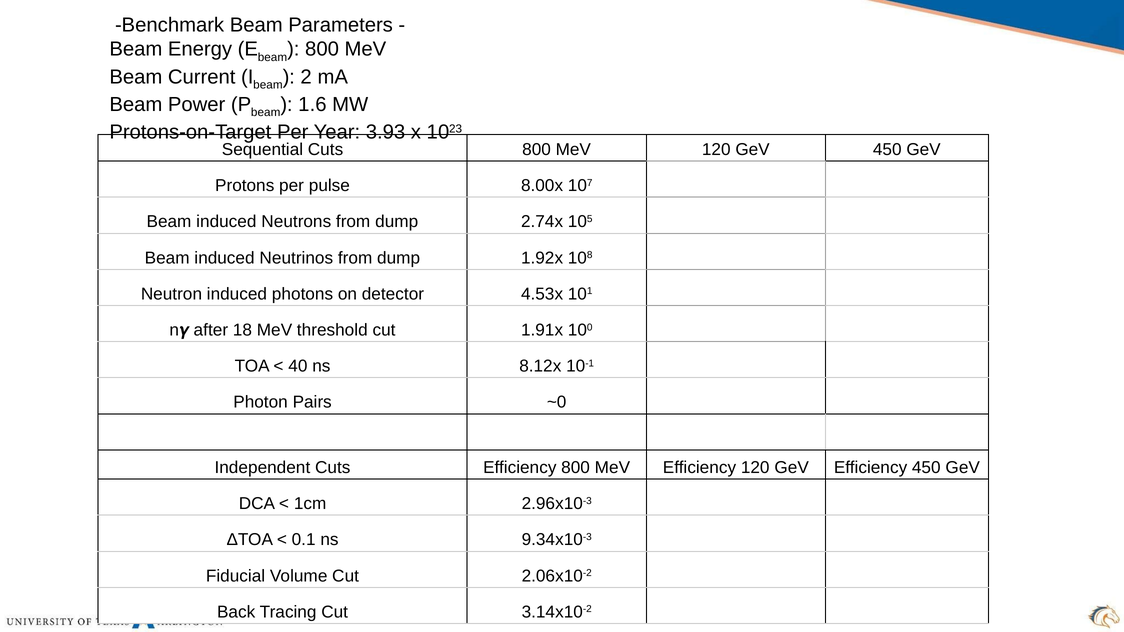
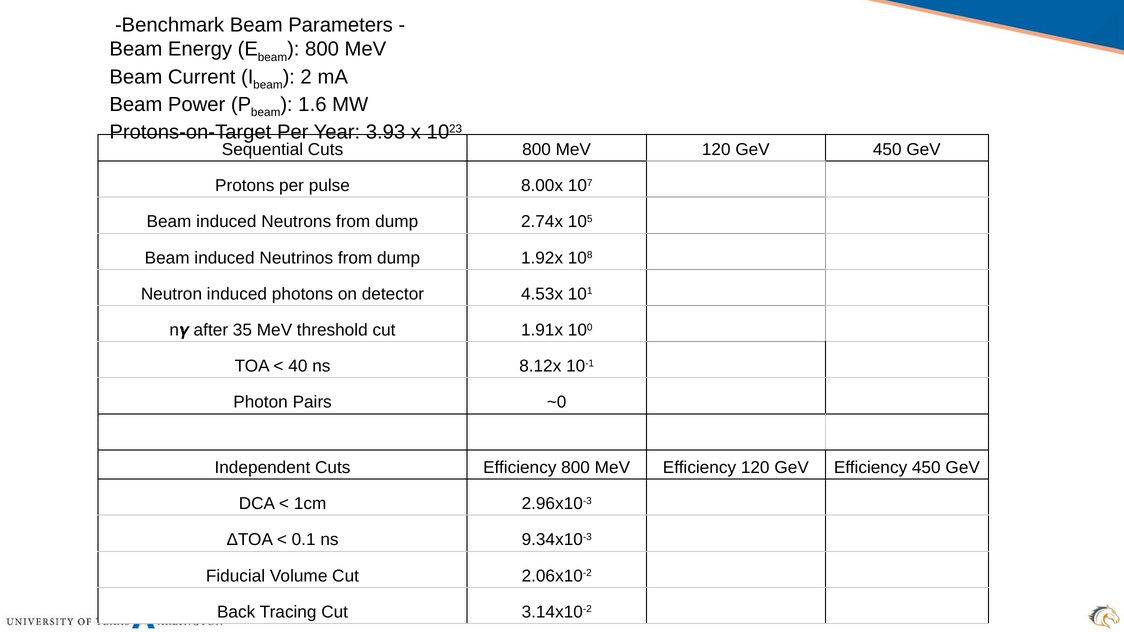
18: 18 -> 35 (242, 330)
